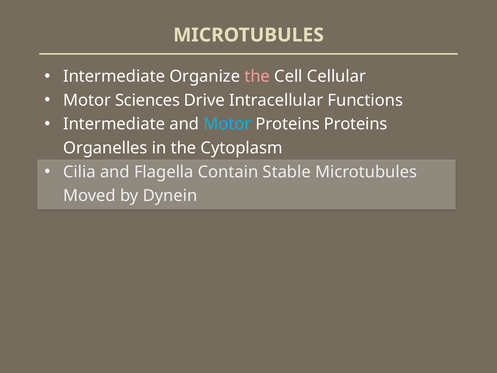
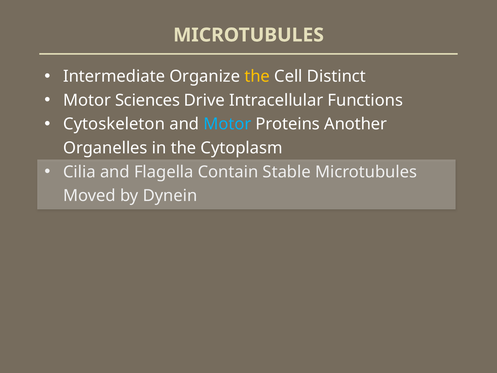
the colour: pink -> yellow (257, 76)
Cellular: Cellular -> Distinct (336, 76)
Intermediate: Intermediate -> Cytoskeleton (114, 124)
Proteins Proteins: Proteins -> Another (356, 124)
